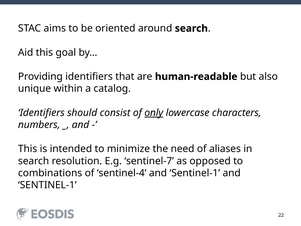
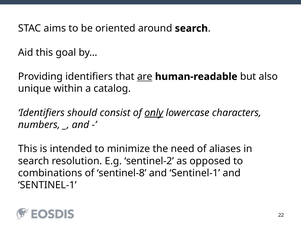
are underline: none -> present (145, 77)
sentinel-7: sentinel-7 -> sentinel-2 (149, 161)
sentinel-4: sentinel-4 -> sentinel-8 (122, 173)
